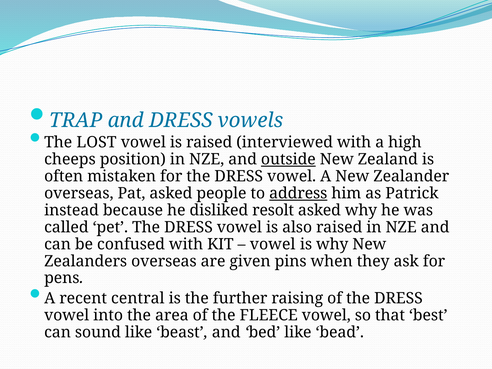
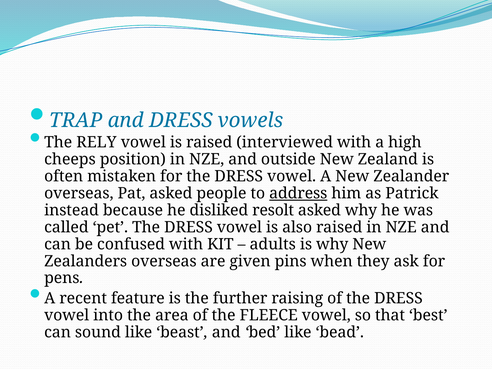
LOST: LOST -> RELY (96, 142)
outside underline: present -> none (288, 159)
vowel: vowel -> adults (273, 244)
central: central -> feature (138, 298)
